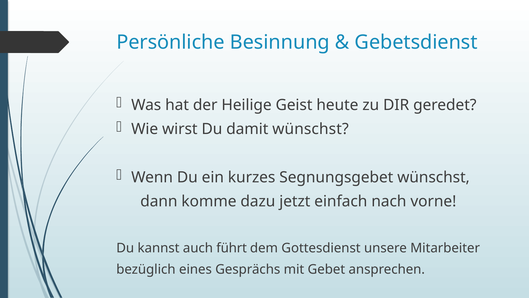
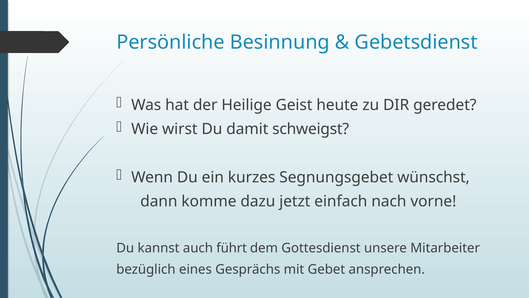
damit wünschst: wünschst -> schweigst (311, 129)
